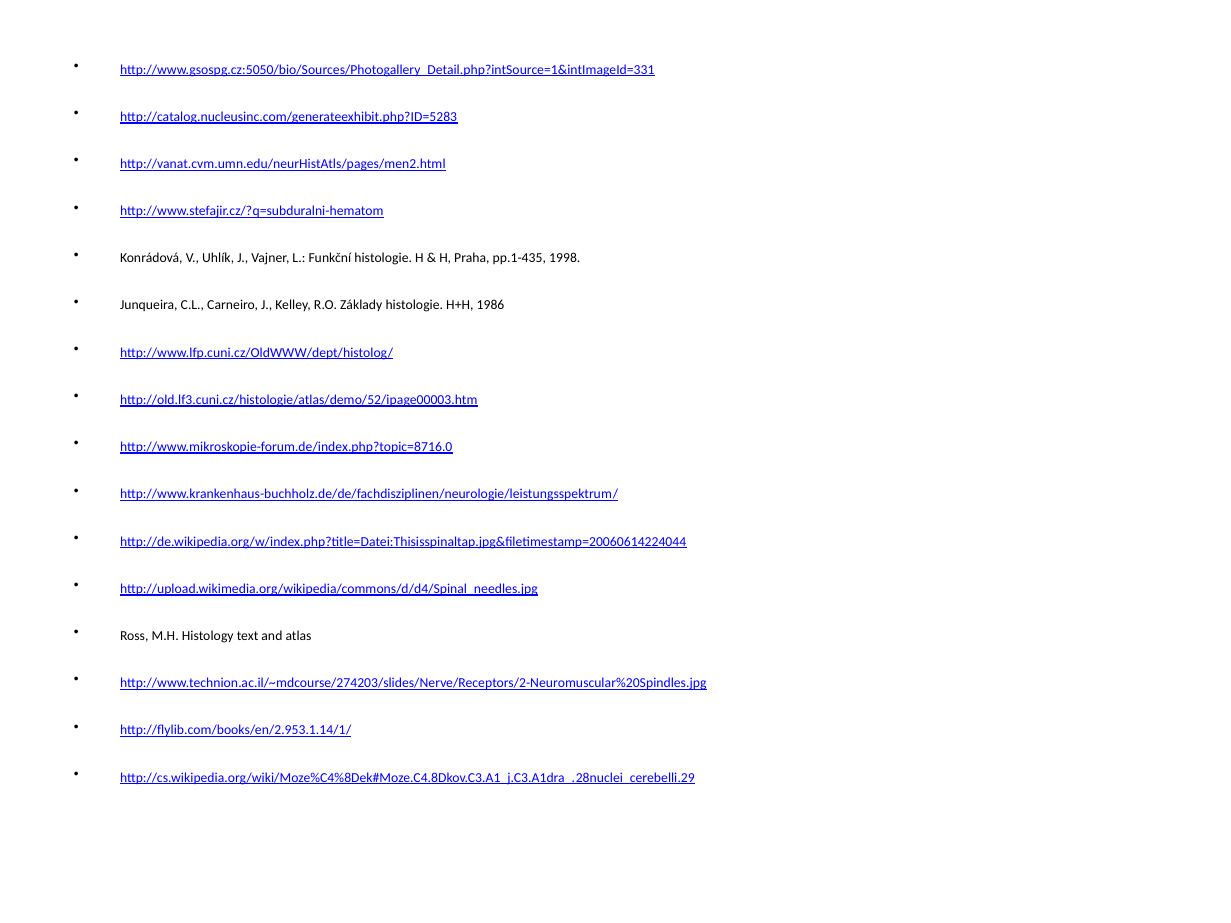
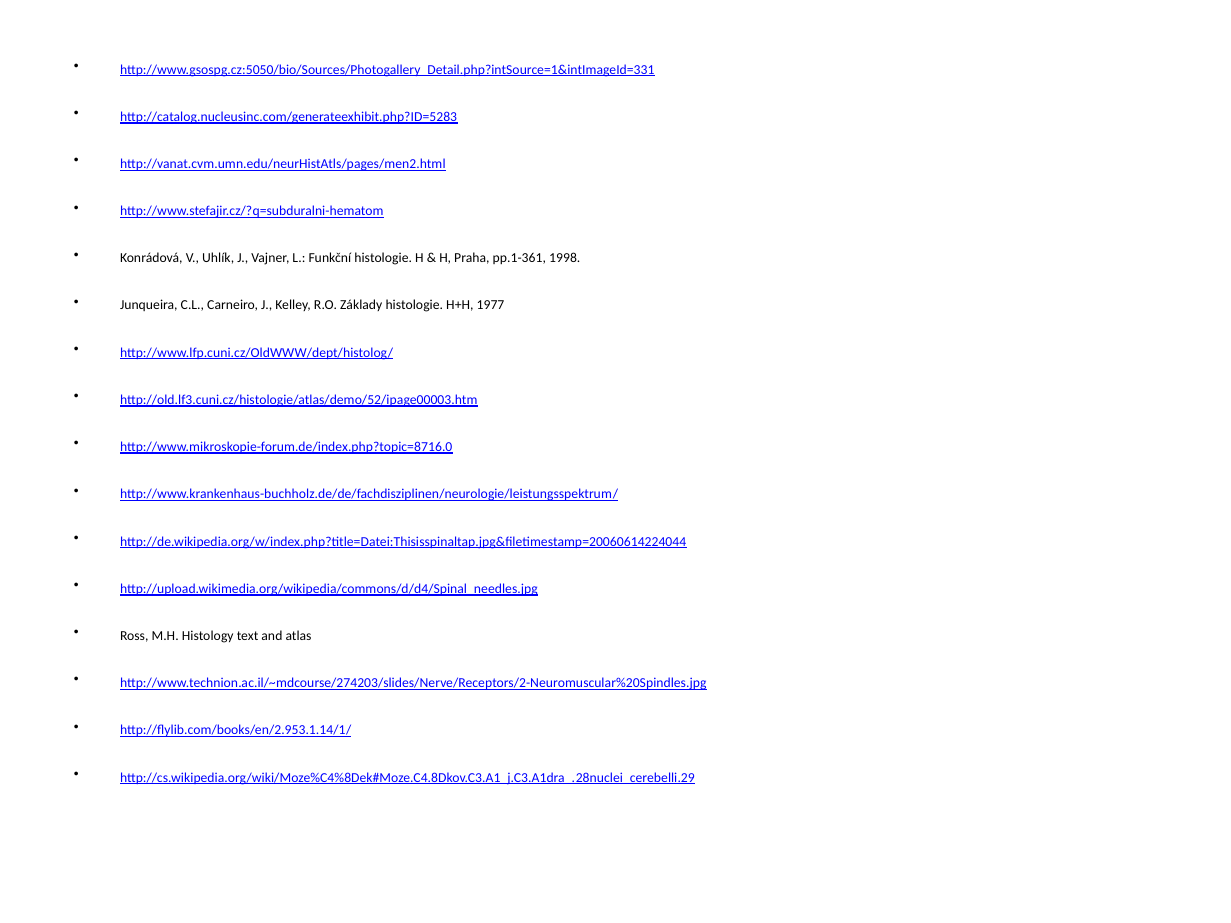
pp.1-435: pp.1-435 -> pp.1-361 (519, 258)
1986: 1986 -> 1977 (491, 305)
